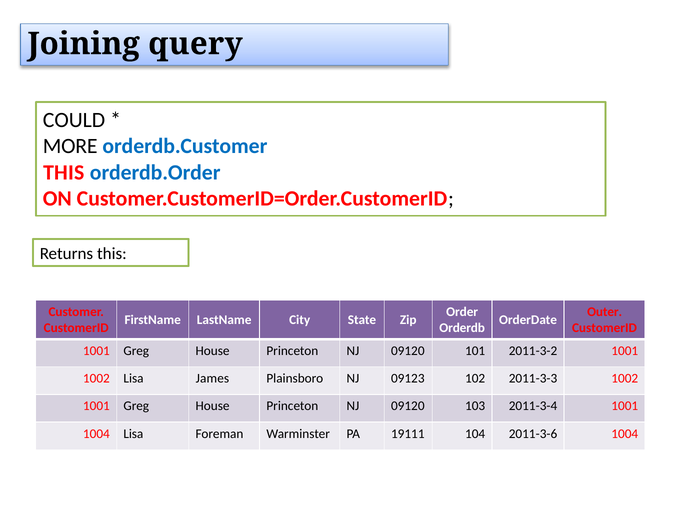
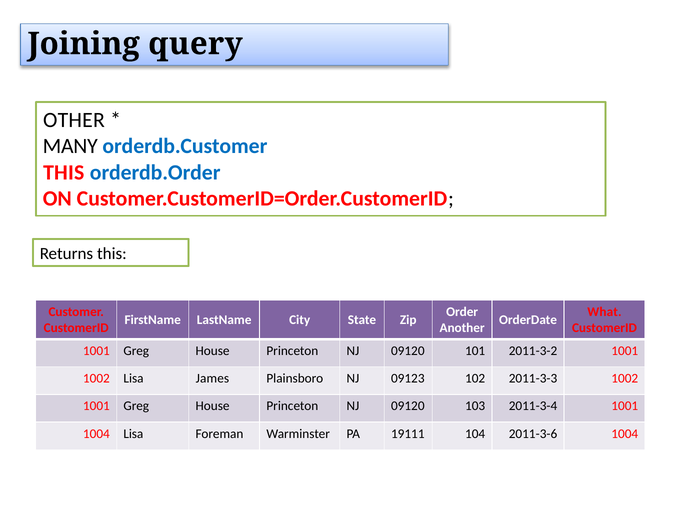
COULD: COULD -> OTHER (74, 120)
MORE: MORE -> MANY (70, 146)
Outer: Outer -> What (604, 312)
Orderdb: Orderdb -> Another (462, 328)
